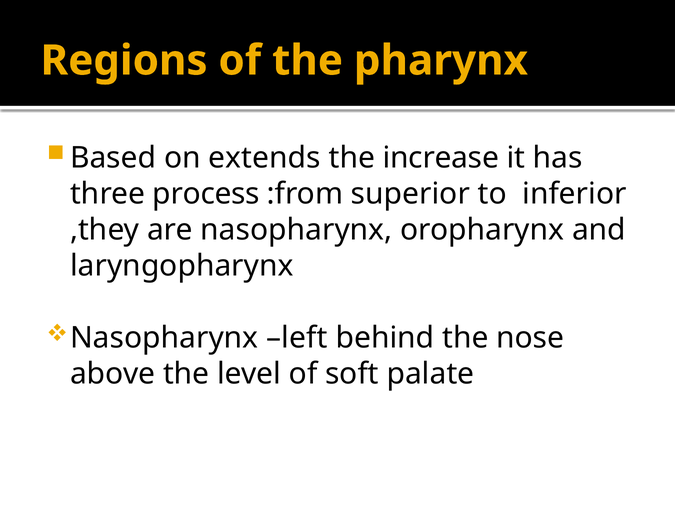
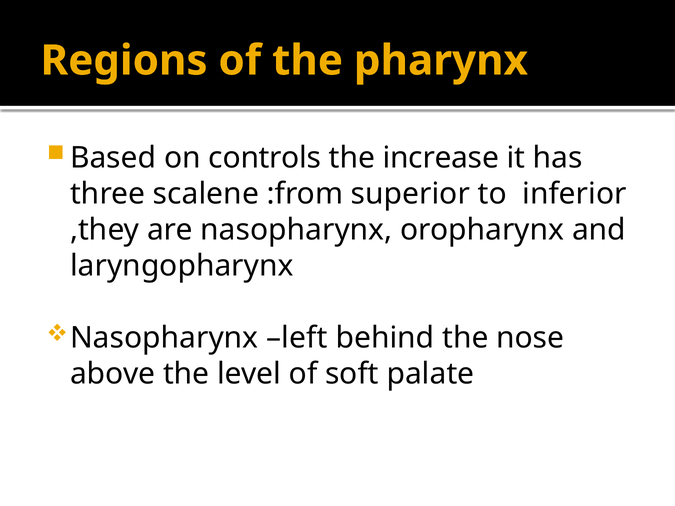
extends: extends -> controls (265, 158)
process: process -> scalene (206, 194)
